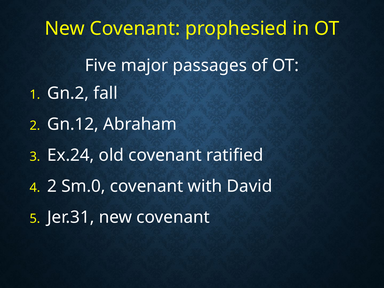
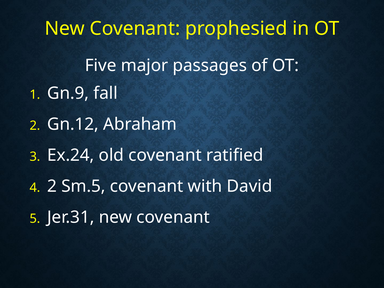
Gn.2: Gn.2 -> Gn.9 (68, 93)
Sm.0: Sm.0 -> Sm.5 (83, 186)
